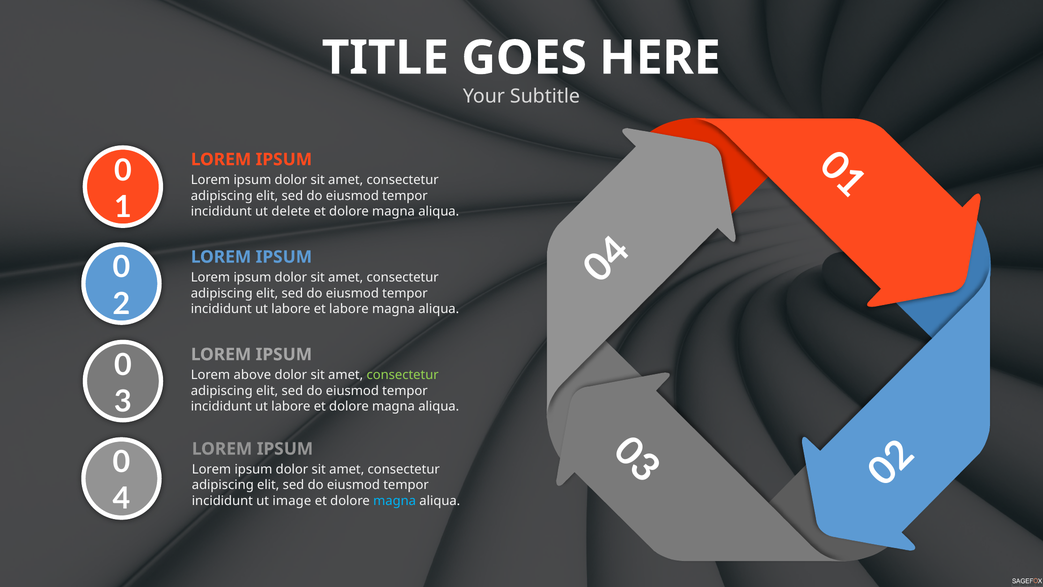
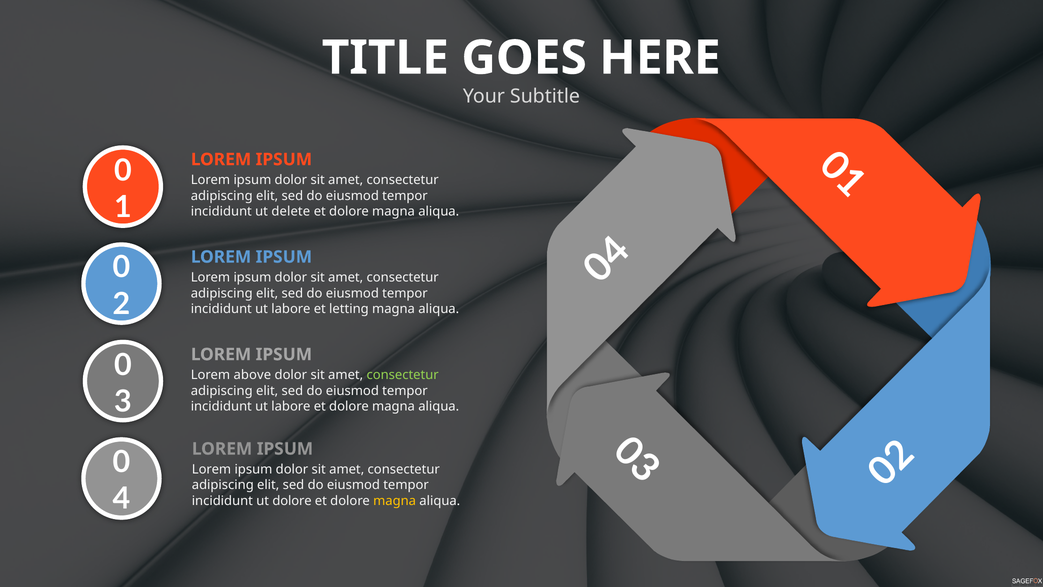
et labore: labore -> letting (349, 309)
ut image: image -> dolore (292, 501)
magna colour: light blue -> yellow (395, 501)
